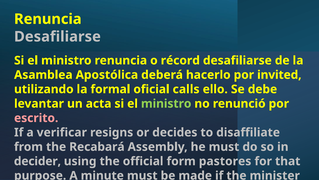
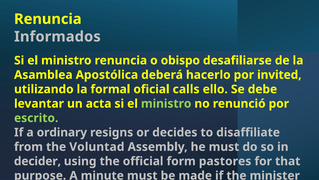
Desafiliarse: Desafiliarse -> Informados (57, 37)
récord: récord -> obispo (180, 60)
escrito colour: pink -> light green (36, 118)
verificar: verificar -> ordinary (62, 132)
Recabará: Recabará -> Voluntad (97, 146)
